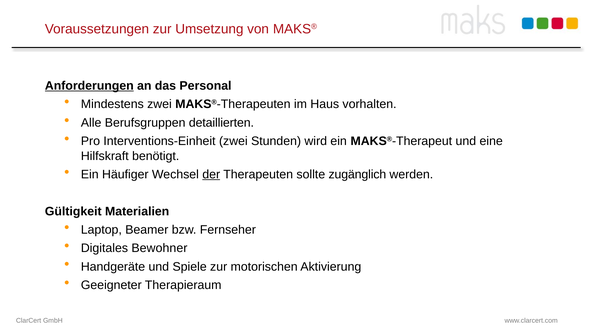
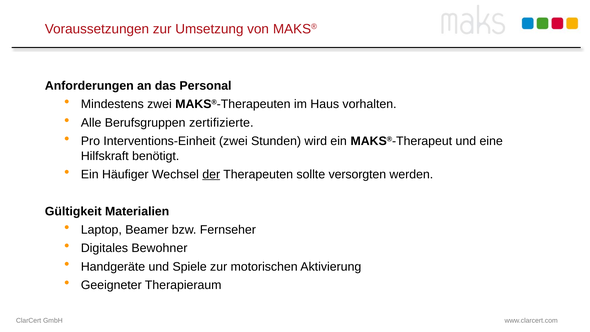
Anforderungen underline: present -> none (89, 86)
detaillierten: detaillierten -> zertifizierte (221, 123)
zugänglich: zugänglich -> versorgten (357, 174)
